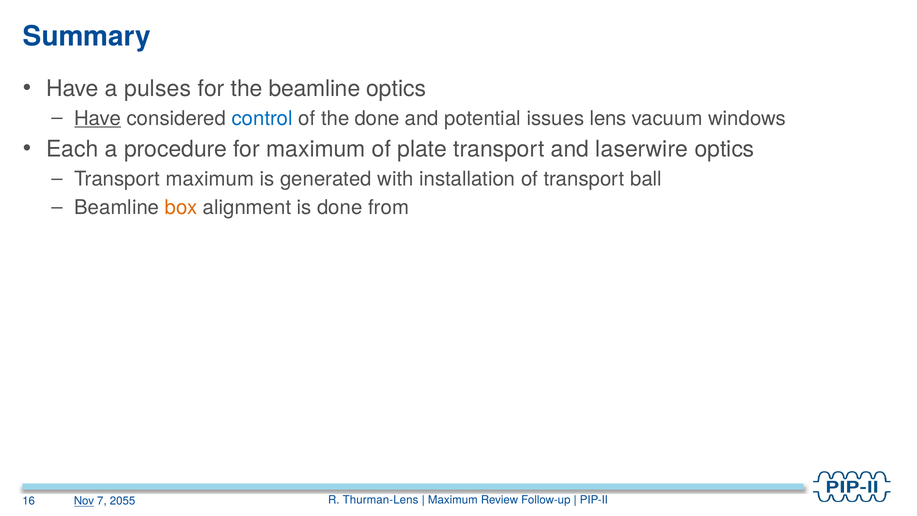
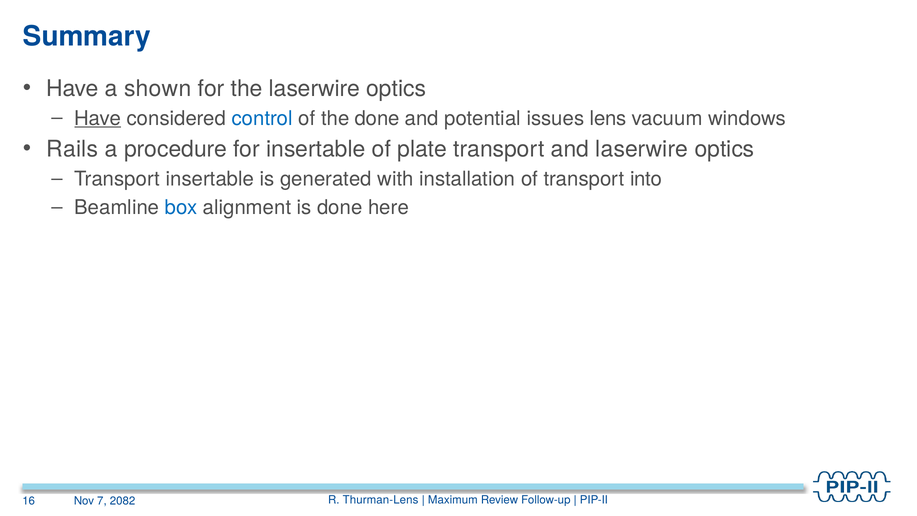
pulses: pulses -> shown (158, 88)
the beamline: beamline -> laserwire (314, 88)
Each: Each -> Rails (72, 149)
for maximum: maximum -> insertable (316, 149)
Transport maximum: maximum -> insertable (210, 179)
ball: ball -> into (646, 179)
box colour: orange -> blue (181, 207)
from: from -> here (389, 207)
Nov underline: present -> none (84, 501)
2055: 2055 -> 2082 (123, 501)
